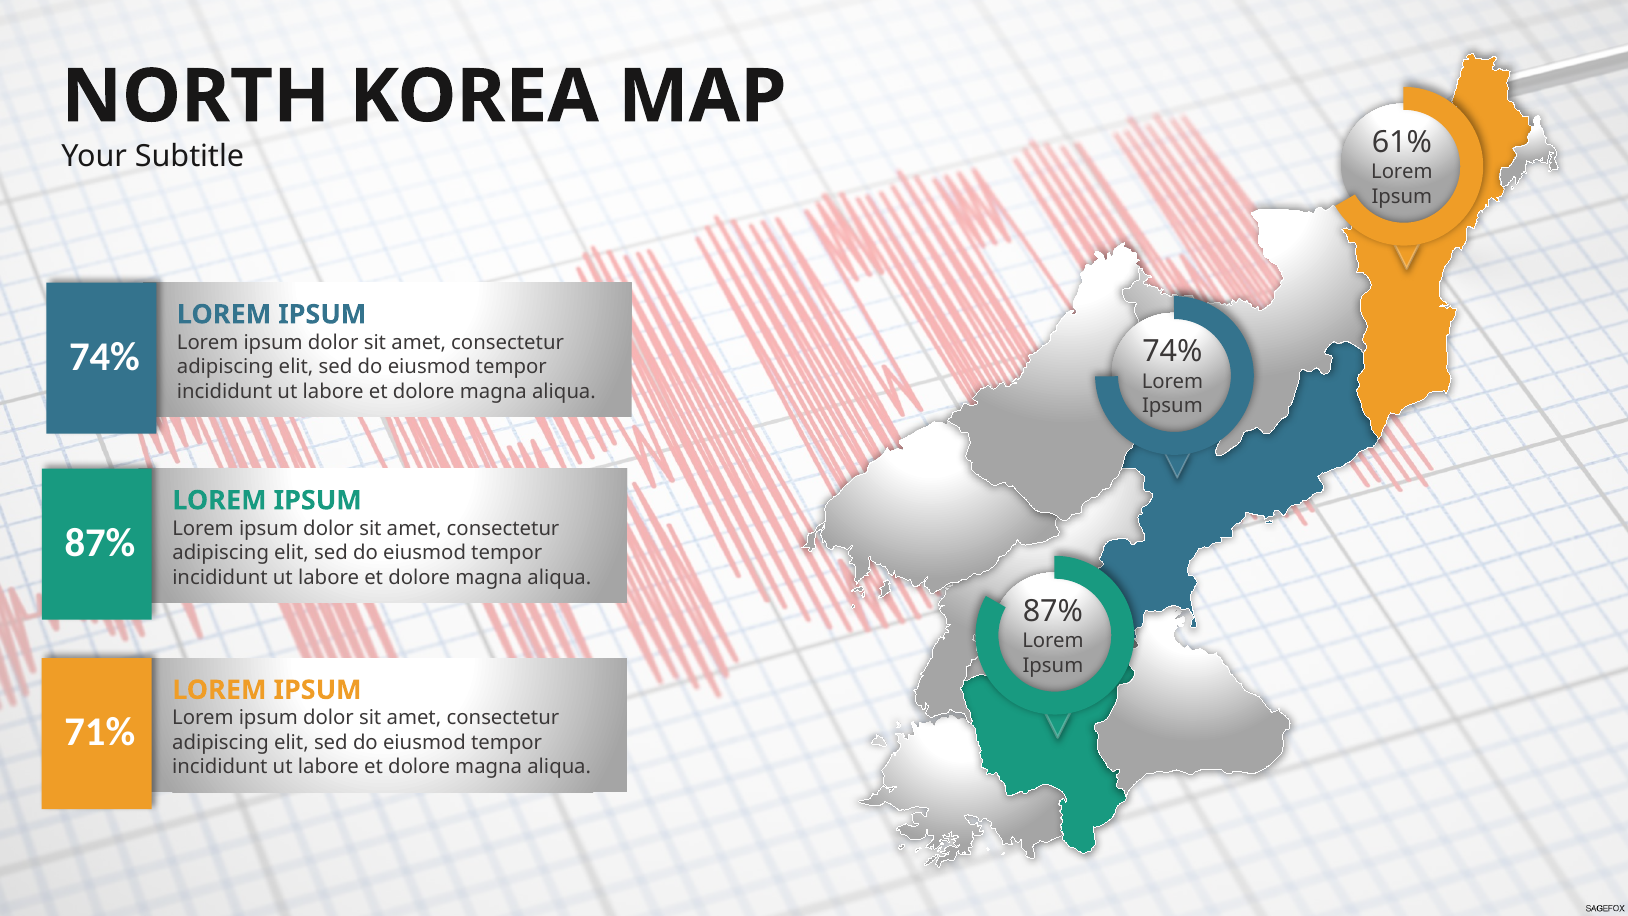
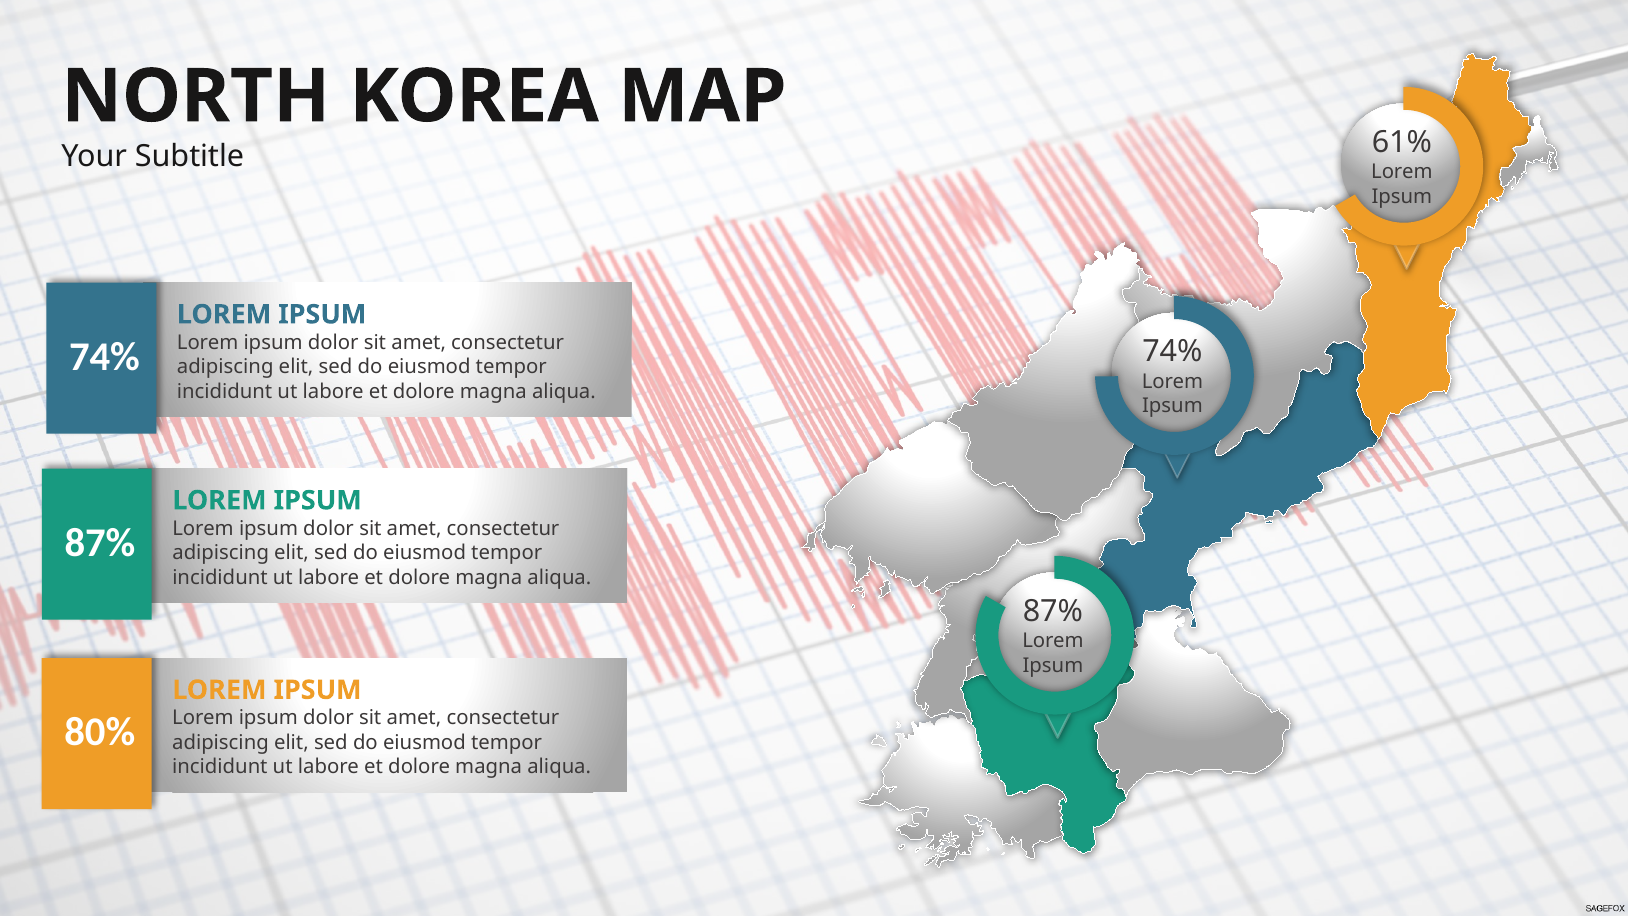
71%: 71% -> 80% (100, 732)
